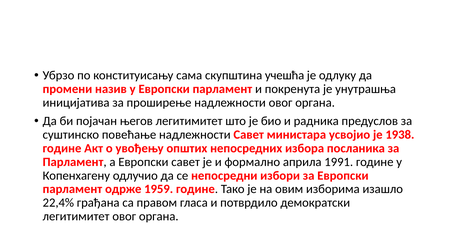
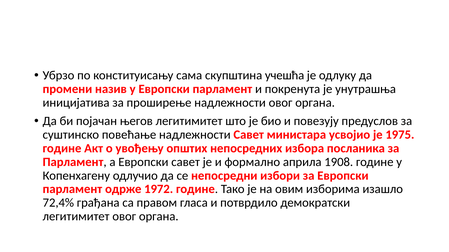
радника: радника -> повезују (316, 121)
1938: 1938 -> 1975 (400, 135)
1991: 1991 -> 1908 (339, 162)
1959: 1959 -> 1972 (159, 190)
22,4%: 22,4% -> 72,4% (58, 203)
